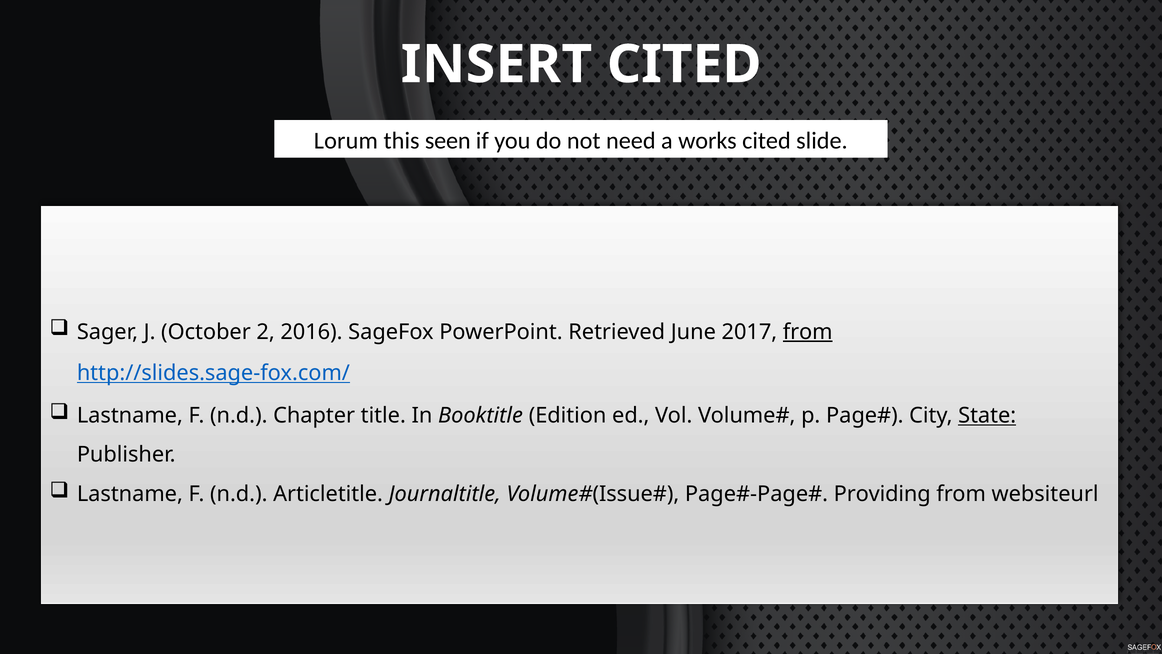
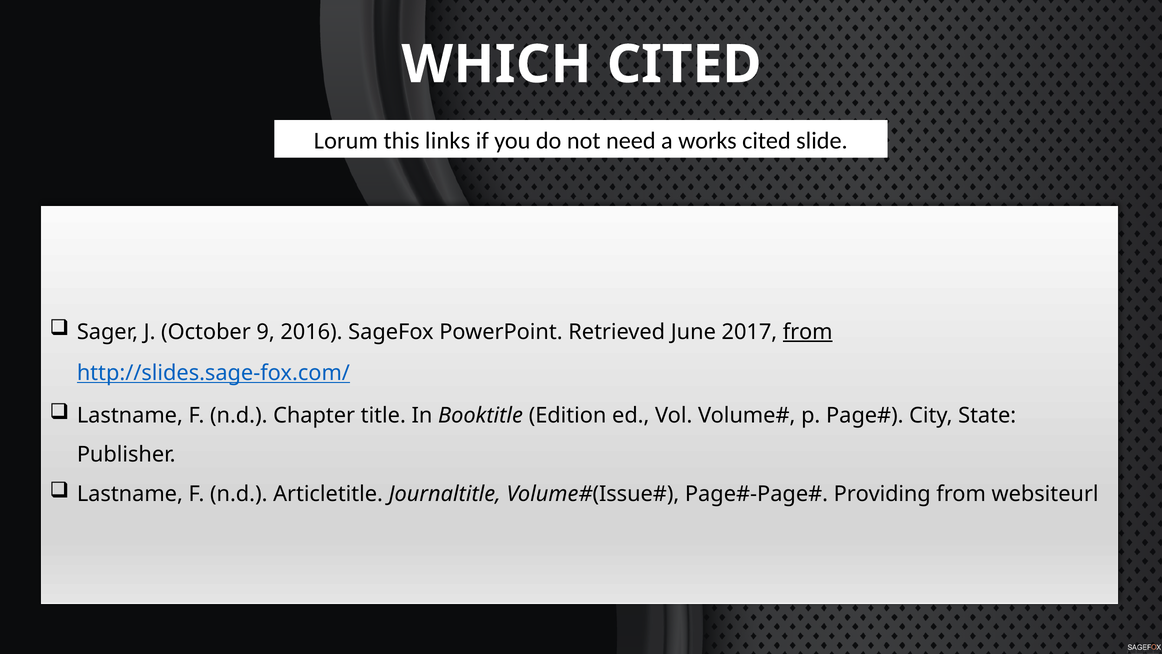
INSERT: INSERT -> WHICH (496, 65)
seen: seen -> links (448, 140)
2: 2 -> 9 (266, 332)
State underline: present -> none (987, 415)
